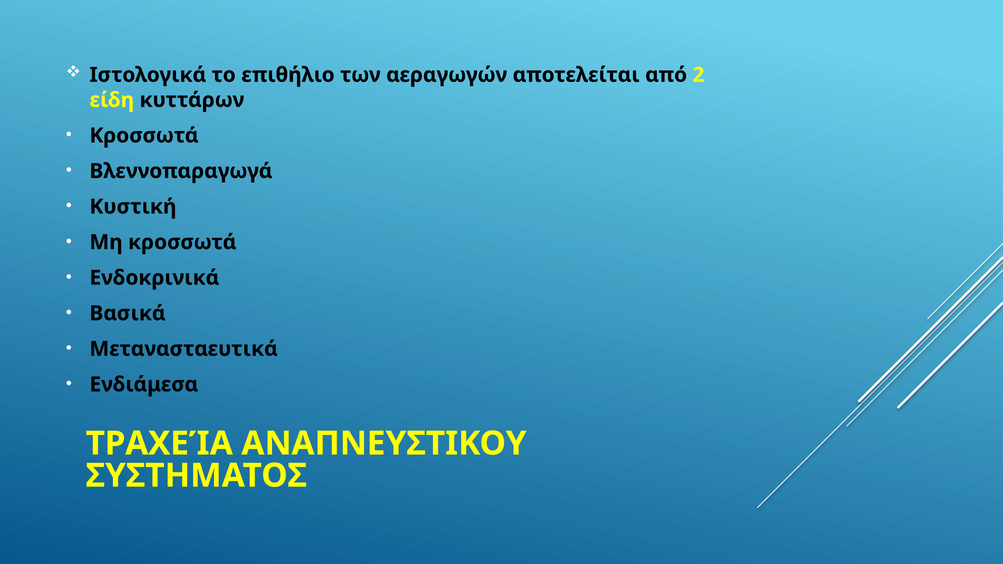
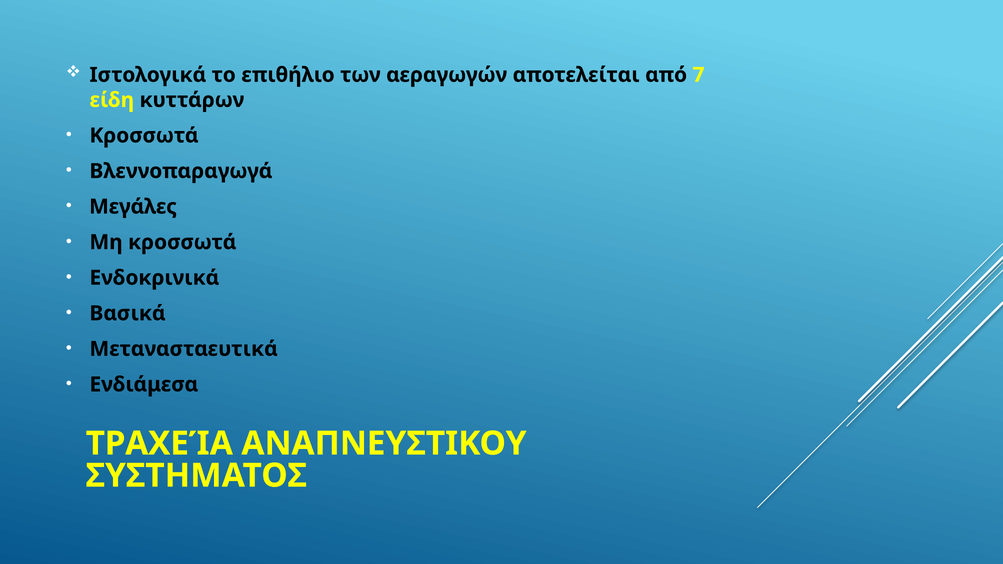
2: 2 -> 7 (698, 75)
Κυστική: Κυστική -> Μεγάλες (133, 207)
